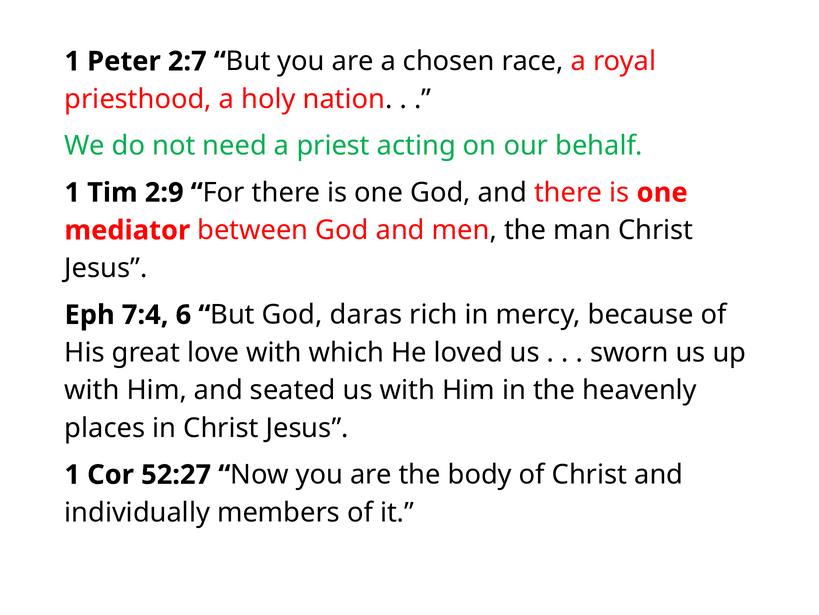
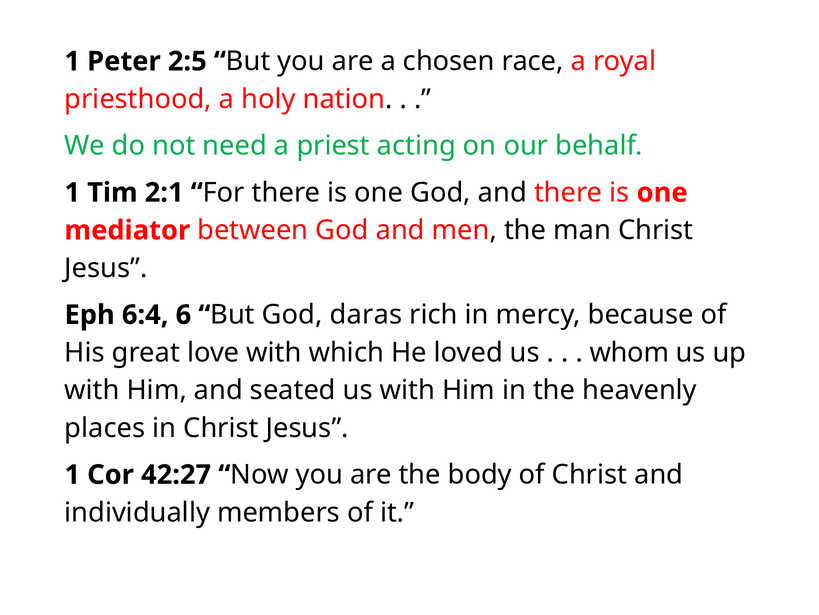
2:7: 2:7 -> 2:5 (187, 61)
2:9: 2:9 -> 2:1 (164, 192)
7:4: 7:4 -> 6:4 (145, 315)
sworn: sworn -> whom (629, 352)
52:27: 52:27 -> 42:27 (176, 474)
